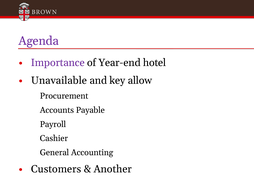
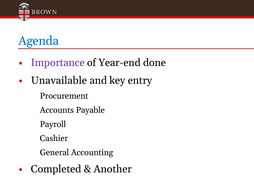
Agenda colour: purple -> blue (39, 41)
hotel: hotel -> done (155, 62)
allow: allow -> entry (140, 80)
Customers: Customers -> Completed (56, 169)
